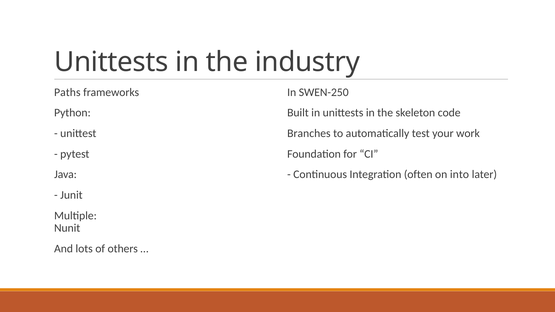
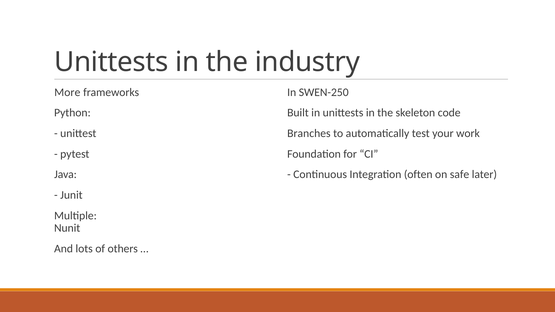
Paths: Paths -> More (67, 92)
into: into -> safe (460, 175)
